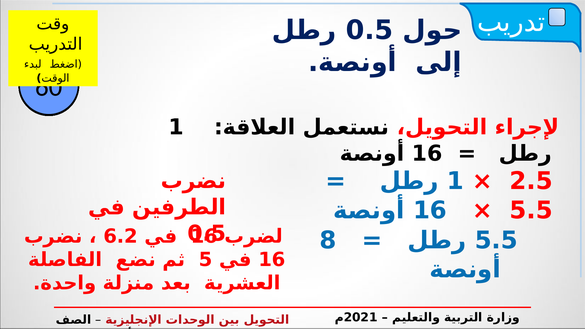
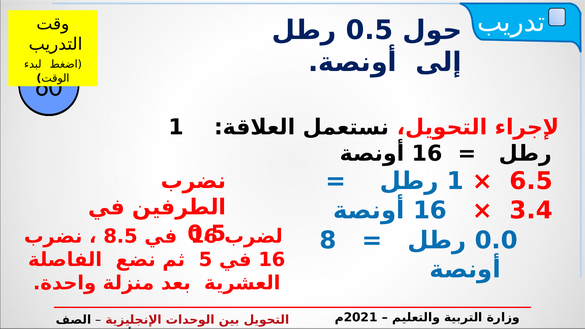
2.5: 2.5 -> 6.5 (531, 181)
5.5: 5.5 -> 3.4 (531, 210)
5.5: 5.5 -> 0.0 (496, 240)
6.2: 6.2 -> 8.5 (121, 236)
